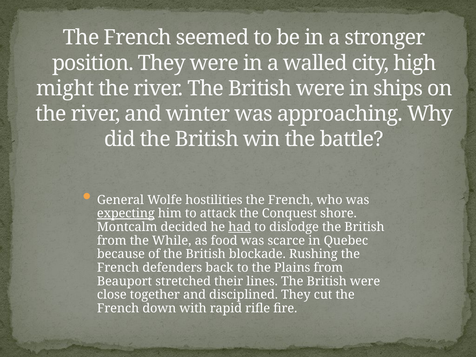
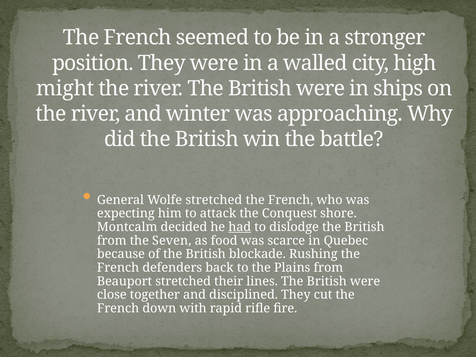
Wolfe hostilities: hostilities -> stretched (214, 200)
expecting underline: present -> none (126, 213)
While: While -> Seven (172, 241)
